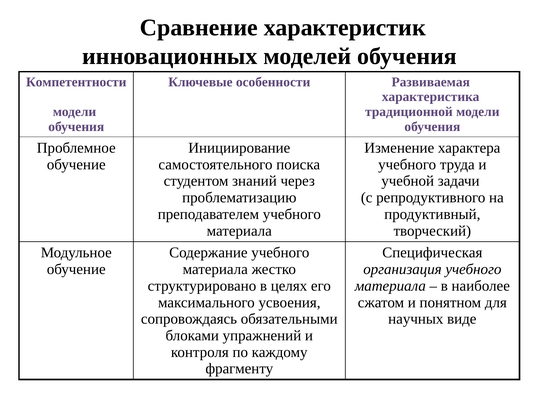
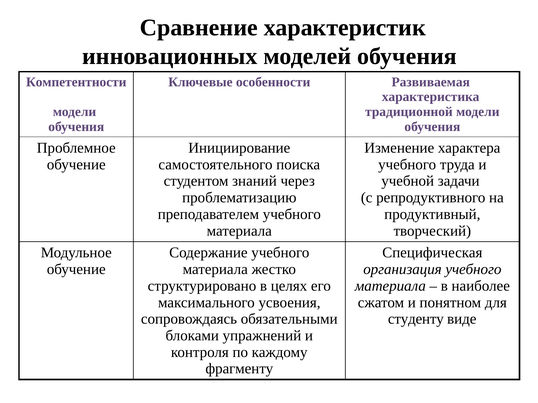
научных: научных -> студенту (416, 319)
